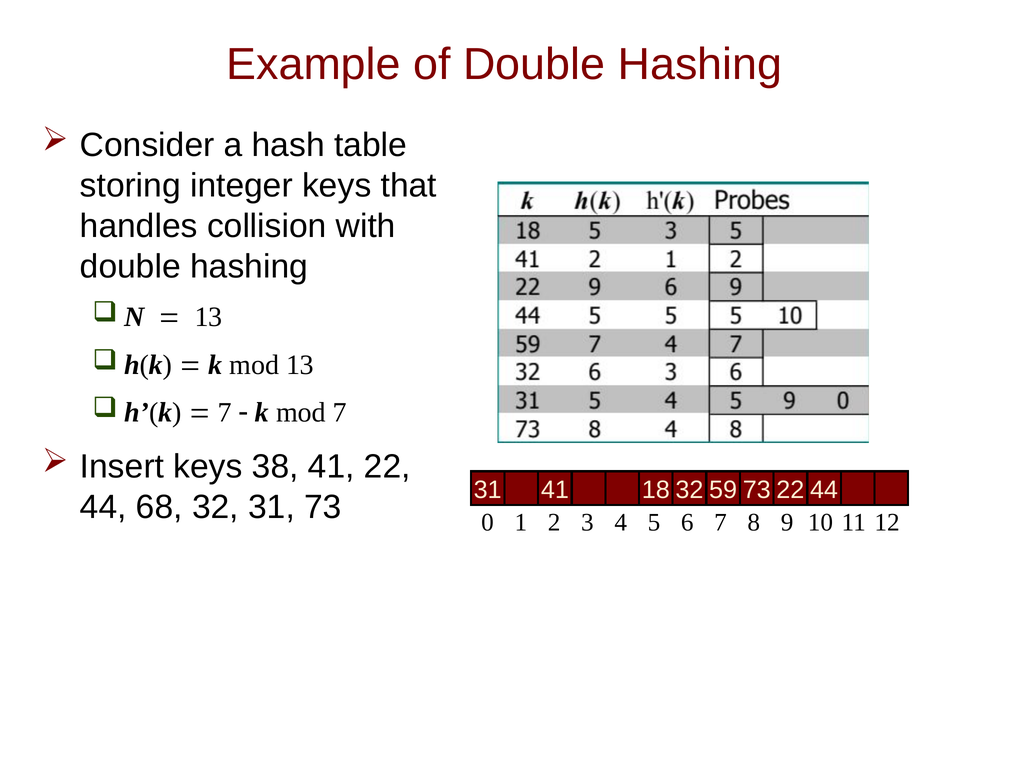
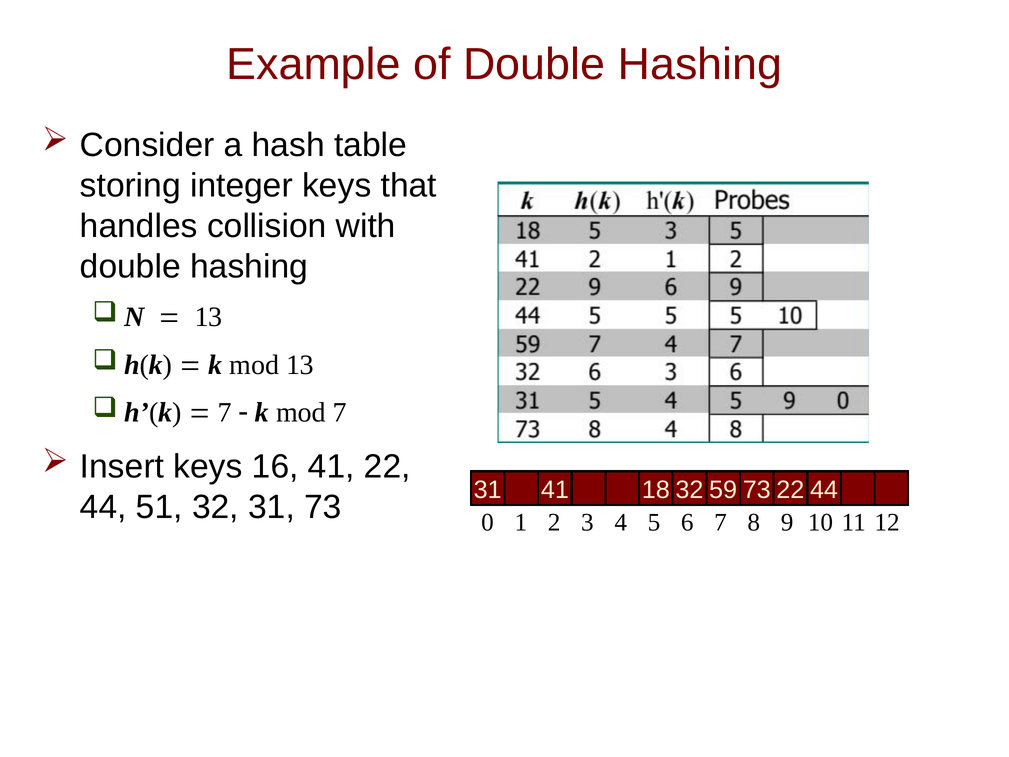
38: 38 -> 16 (275, 467)
68: 68 -> 51 (159, 507)
